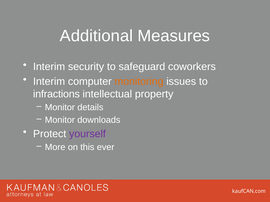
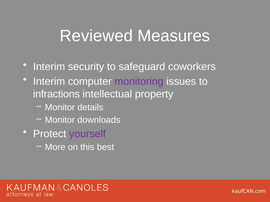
Additional: Additional -> Reviewed (96, 36)
monitoring colour: orange -> purple (139, 82)
ever: ever -> best (106, 148)
